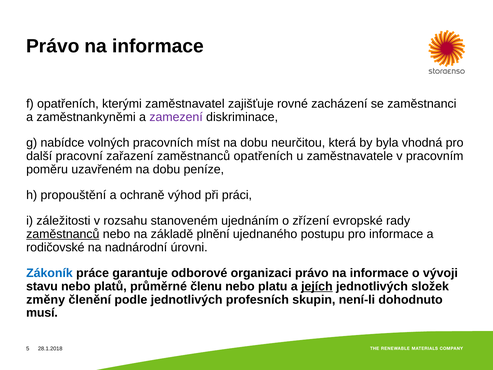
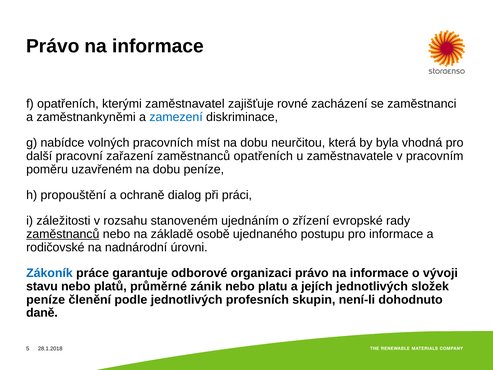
zamezení colour: purple -> blue (176, 117)
výhod: výhod -> dialog (185, 195)
plnění: plnění -> osobě (213, 234)
členu: členu -> zánik (206, 286)
jejích underline: present -> none (317, 286)
změny: změny -> peníze (46, 299)
musí: musí -> daně (42, 313)
